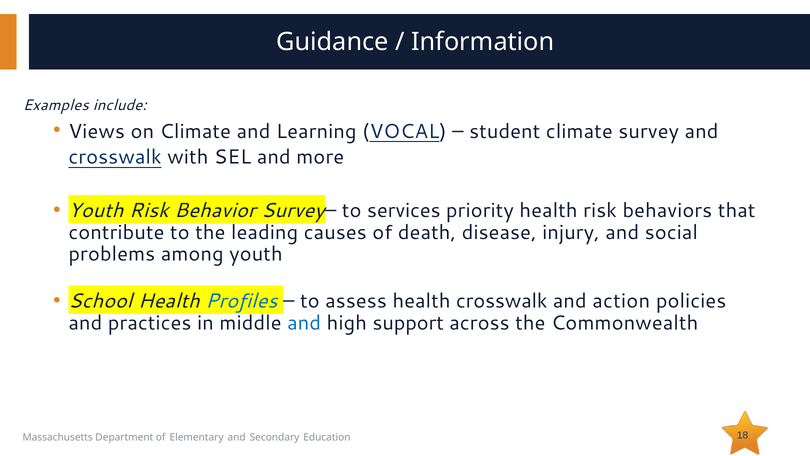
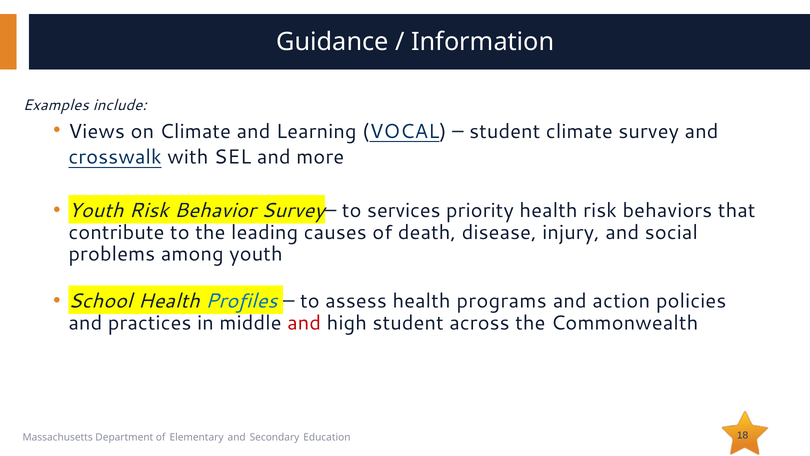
health crosswalk: crosswalk -> programs (502, 301)
and colour: blue -> red (304, 323)
high support: support -> student (408, 323)
